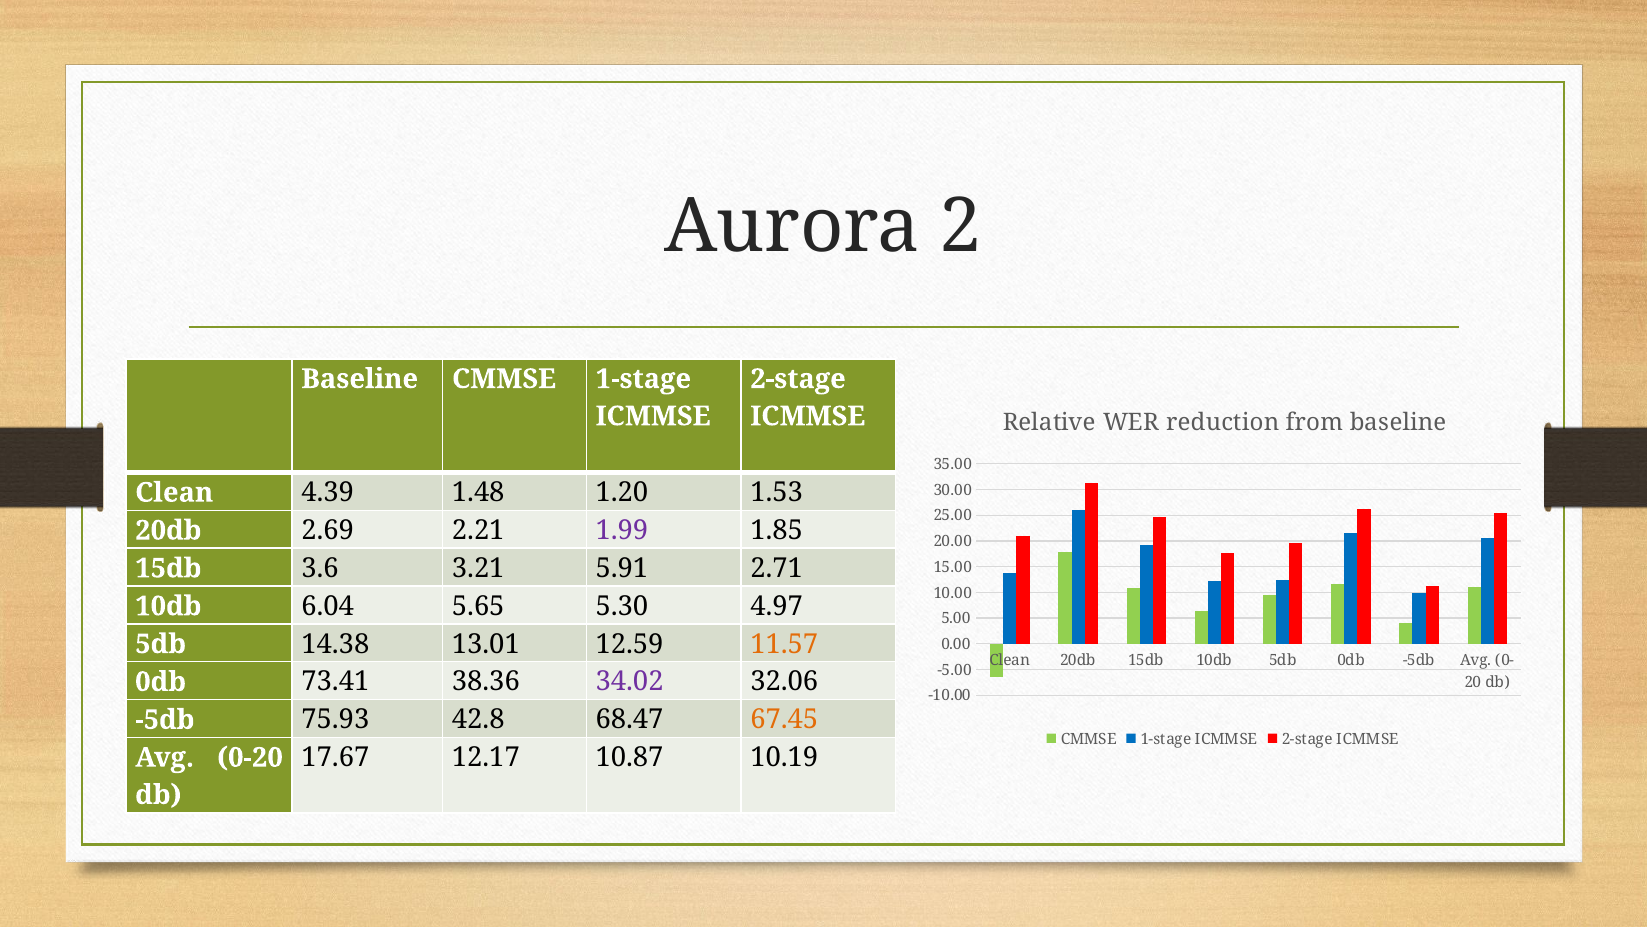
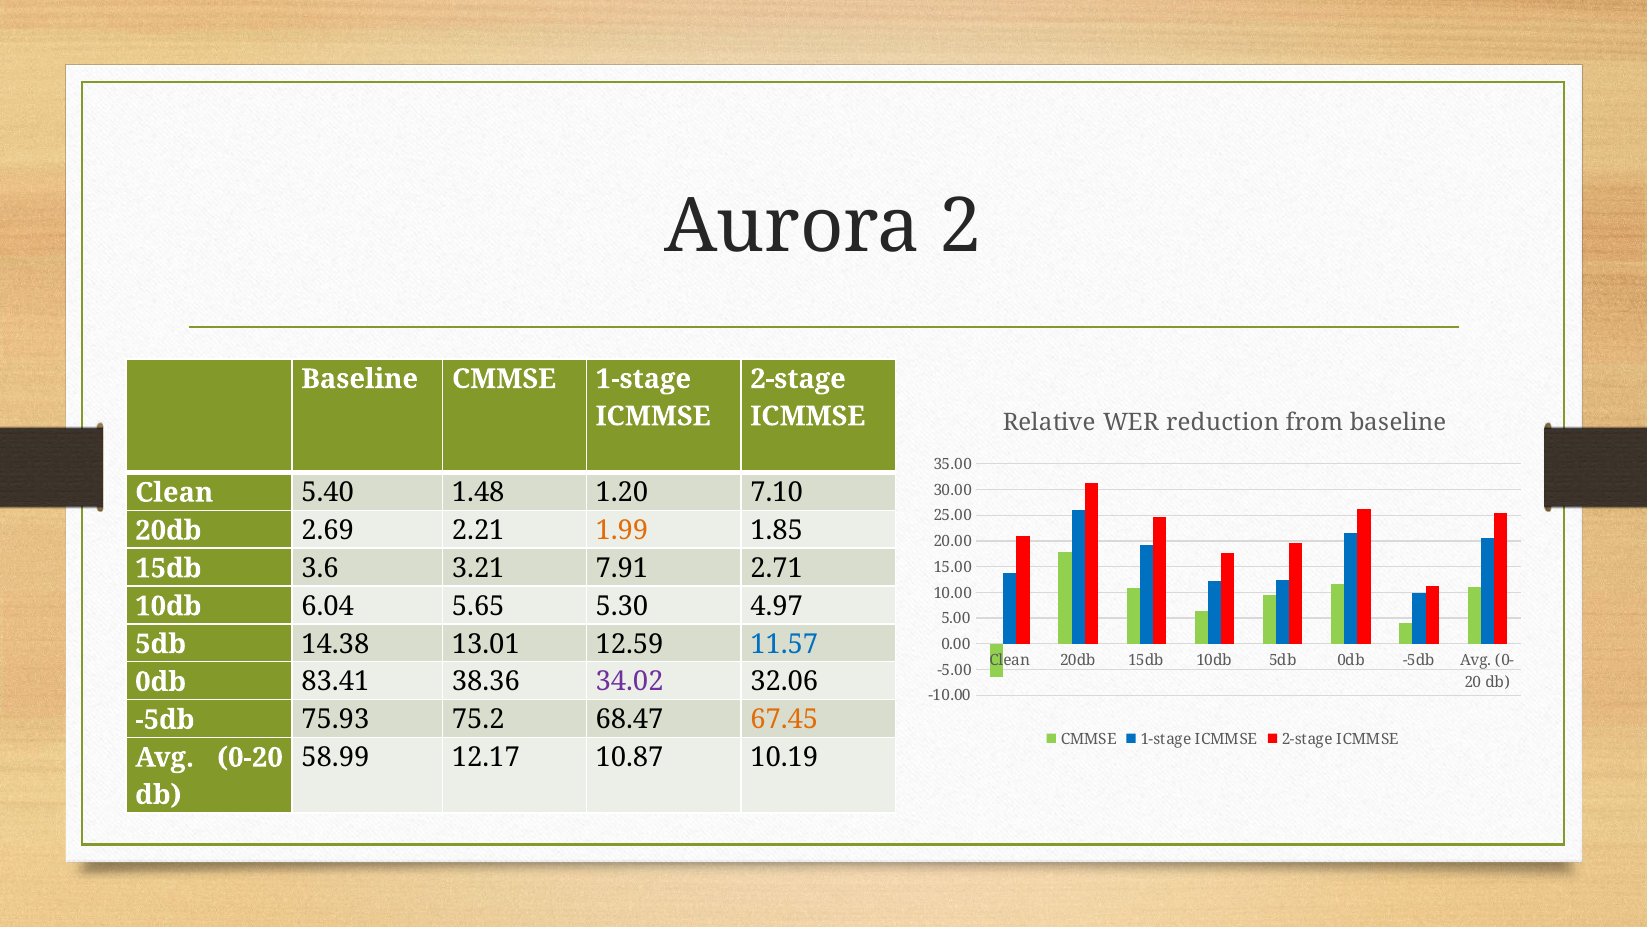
4.39: 4.39 -> 5.40 (328, 492)
1.53: 1.53 -> 7.10 (777, 492)
1.99 colour: purple -> orange (622, 530)
5.91: 5.91 -> 7.91 (622, 568)
11.57 colour: orange -> blue (784, 644)
73.41: 73.41 -> 83.41 (335, 682)
42.8: 42.8 -> 75.2 (478, 719)
17.67: 17.67 -> 58.99 (335, 757)
